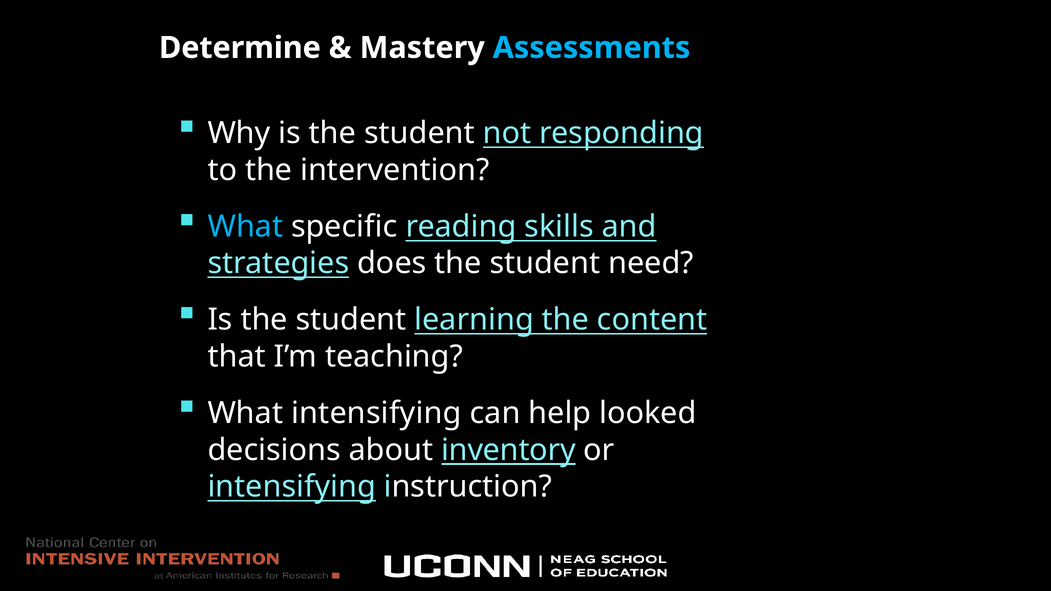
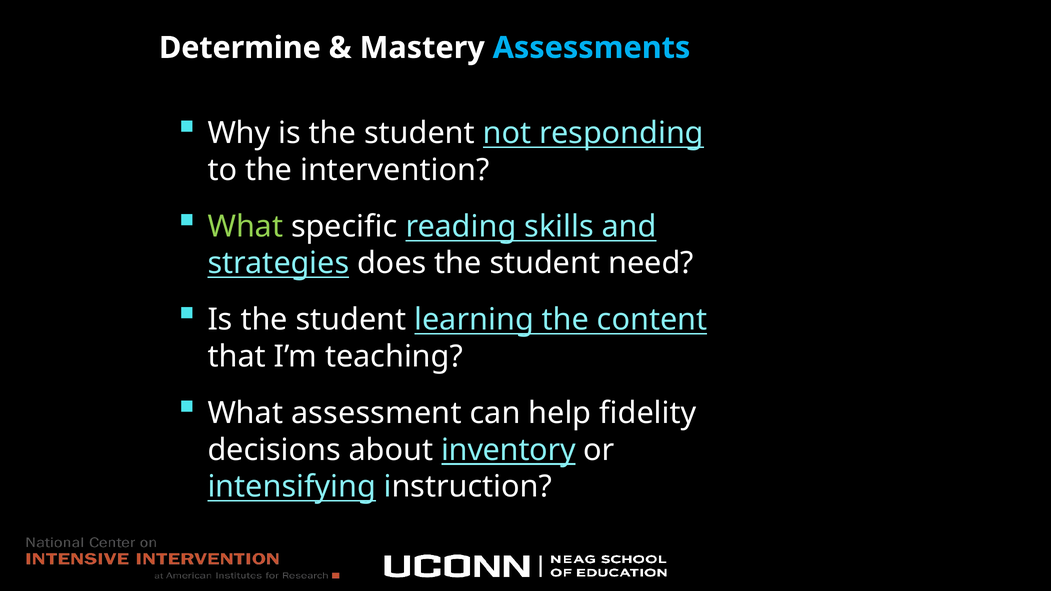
What colour: light blue -> light green (245, 227)
What intensifying: intensifying -> assessment (376, 413)
looked: looked -> fidelity (648, 413)
